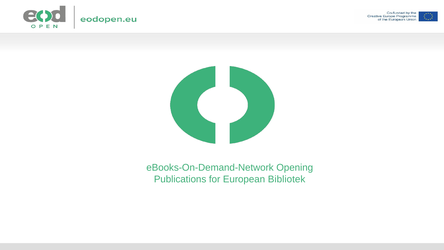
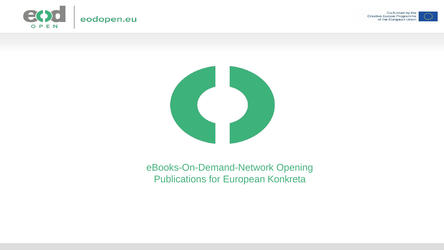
Bibliotek: Bibliotek -> Konkreta (287, 179)
